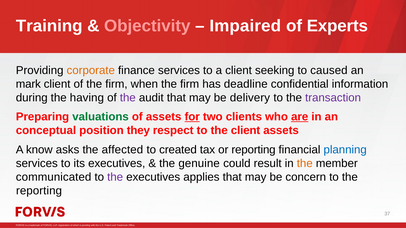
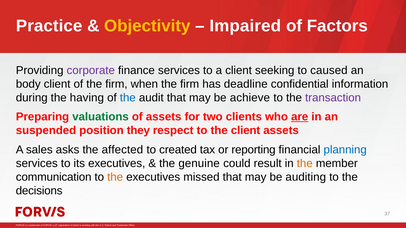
Training: Training -> Practice (49, 26)
Objectivity colour: pink -> yellow (147, 26)
Experts: Experts -> Factors (337, 26)
corporate colour: orange -> purple (91, 70)
mark: mark -> body (28, 84)
the colour: purple -> blue (128, 98)
delivery: delivery -> achieve (250, 98)
for underline: present -> none (192, 117)
conceptual: conceptual -> suspended (46, 131)
know: know -> sales (39, 150)
communicated: communicated -> communication (54, 177)
the colour: purple -> orange (115, 177)
applies: applies -> missed (201, 177)
concern: concern -> auditing (306, 177)
reporting: reporting -> decisions (39, 191)
